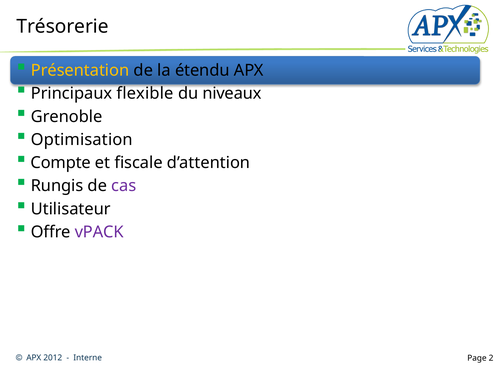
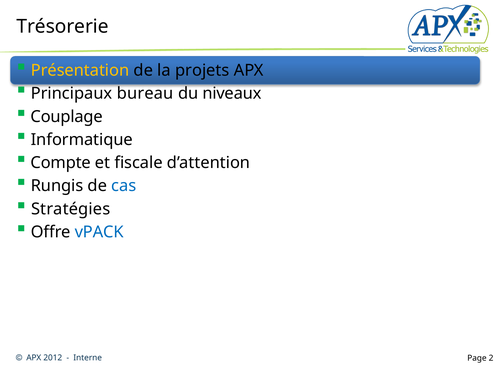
étendu: étendu -> projets (202, 70)
flexible: flexible -> bureau (145, 93)
Grenoble: Grenoble -> Couplage (67, 116)
Optimisation: Optimisation -> Informatique (82, 140)
cas colour: purple -> blue (124, 186)
Utilisateur: Utilisateur -> Stratégies (71, 209)
vPACK colour: purple -> blue (99, 232)
